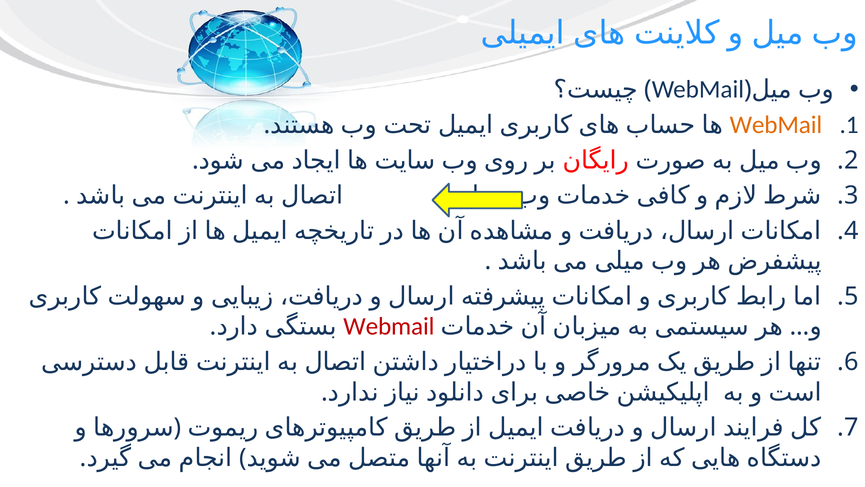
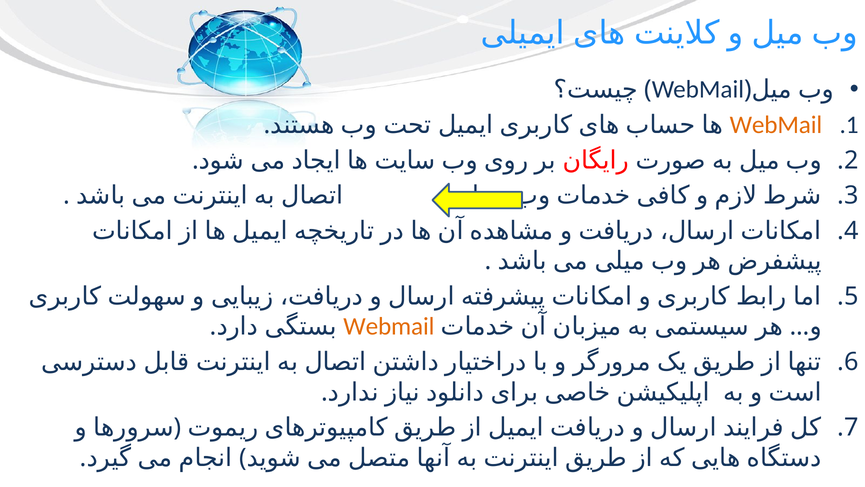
Webmail colour: red -> orange (389, 326)
